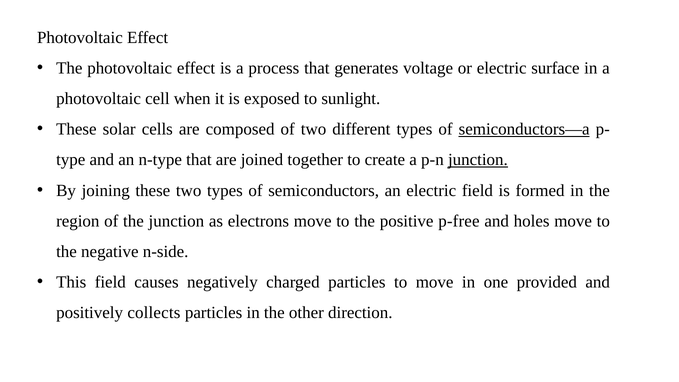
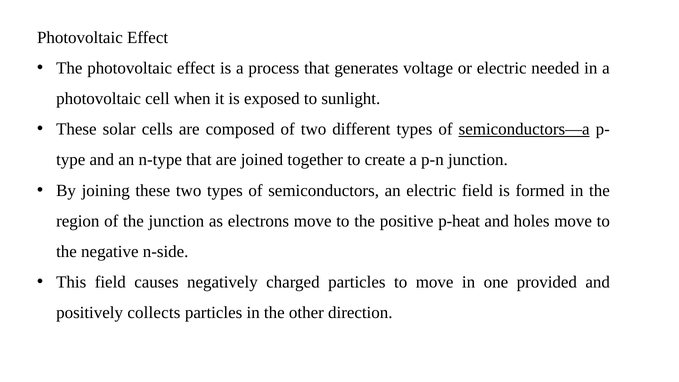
surface: surface -> needed (555, 68)
junction underline: present -> none (478, 160)
p-free: p-free -> p-heat (459, 221)
